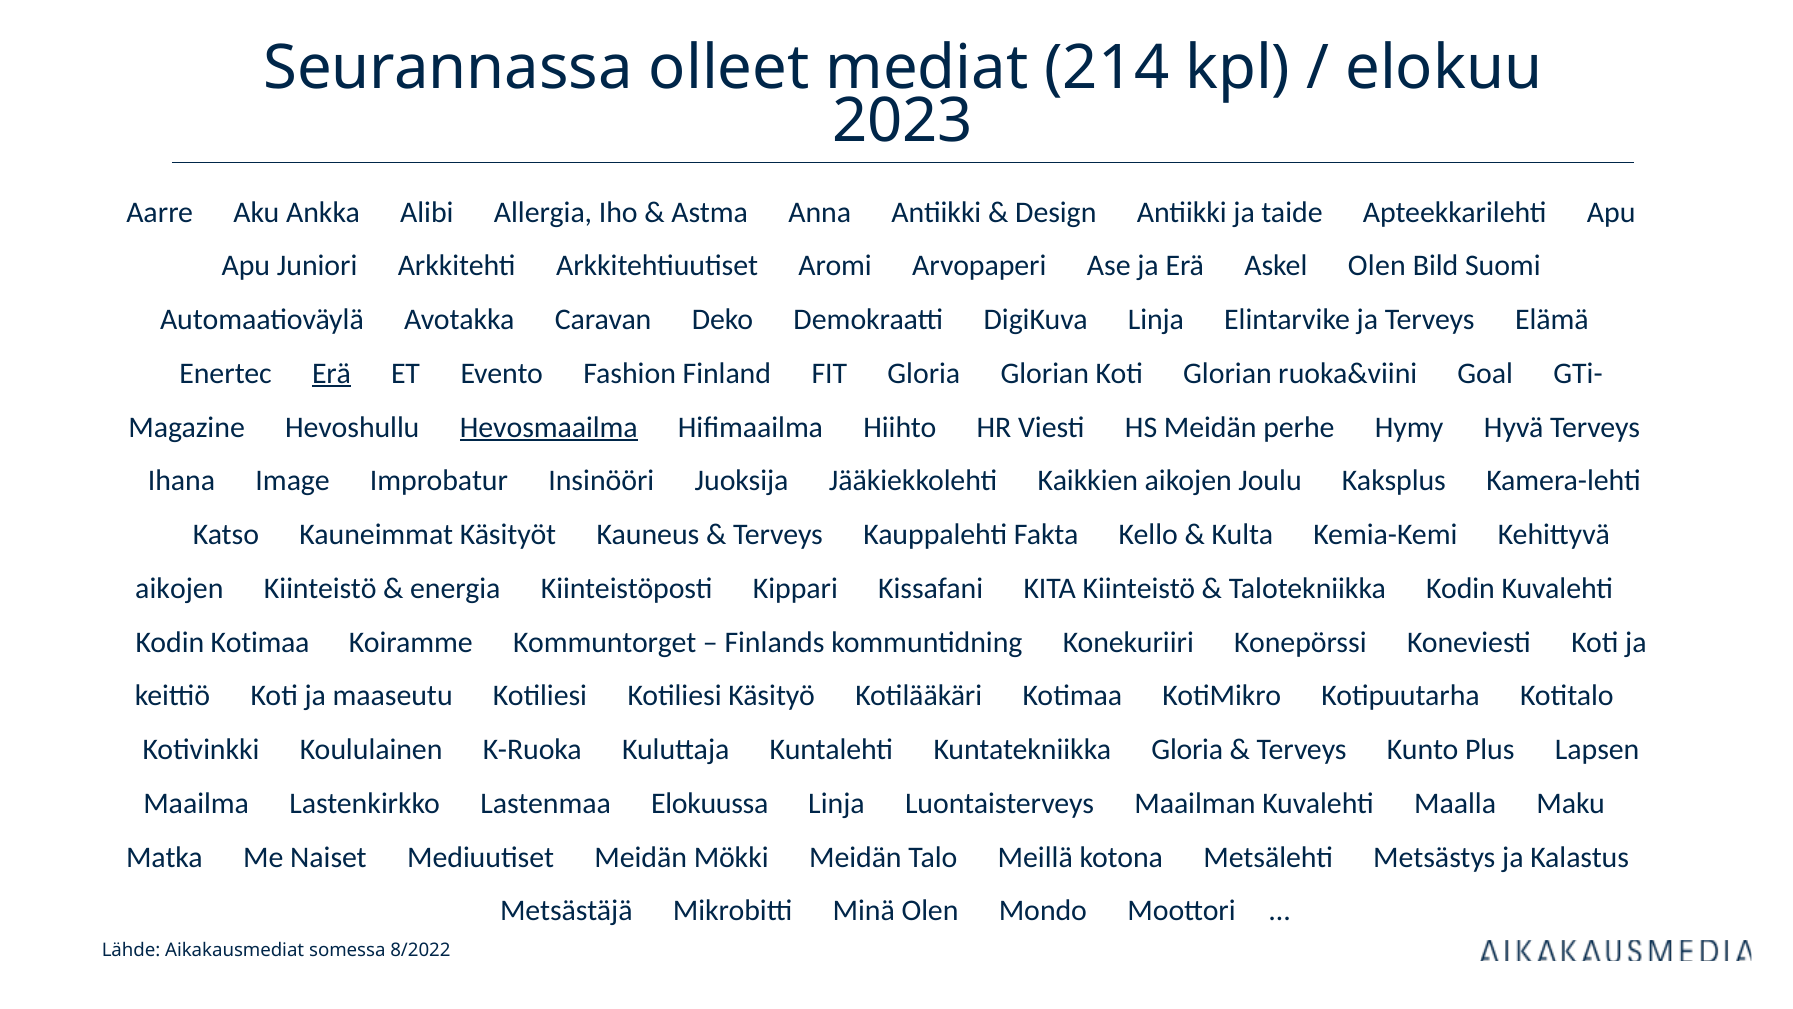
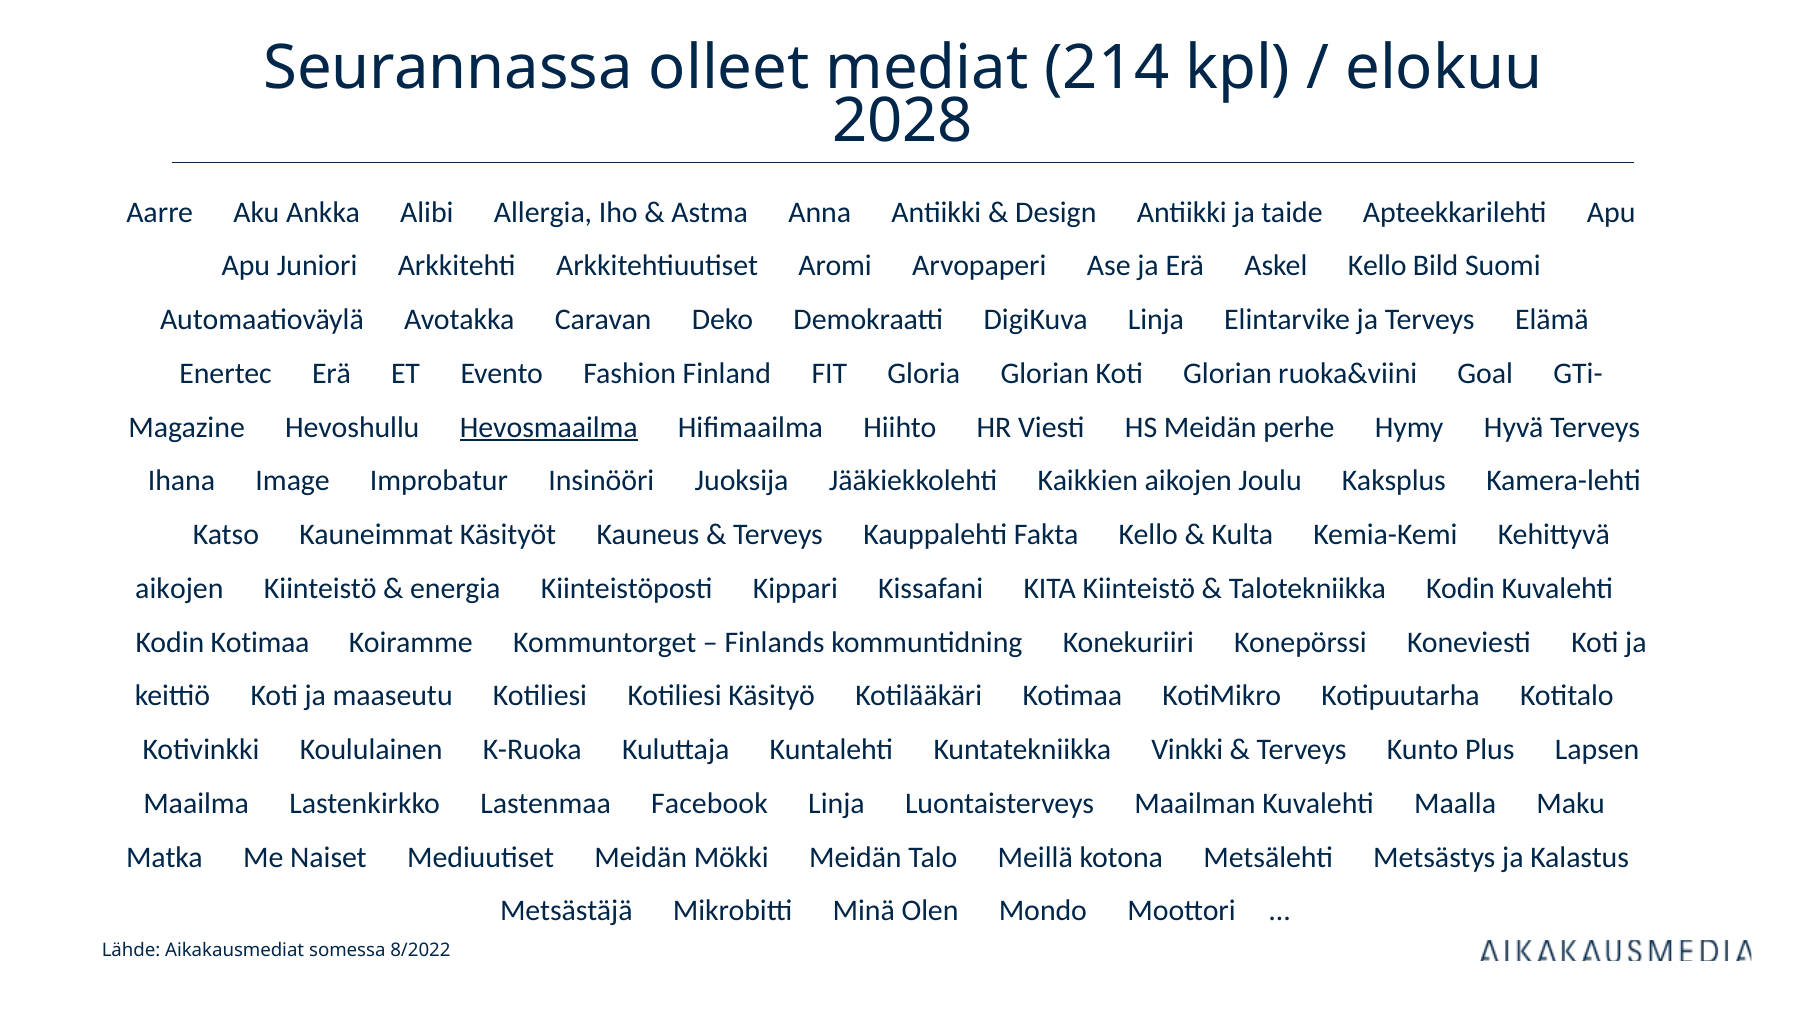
2023: 2023 -> 2028 (903, 121)
Askel Olen: Olen -> Kello (1377, 266)
Erä underline: present -> none (332, 373)
Kuntatekniikka Gloria: Gloria -> Vinkki (1187, 749)
Elokuussa: Elokuussa -> Facebook (710, 803)
